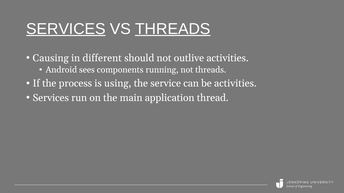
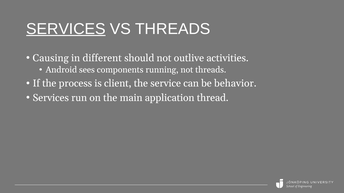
THREADS underline: present -> none (173, 29)
using: using -> client (118, 84)
be activities: activities -> behavior (235, 84)
